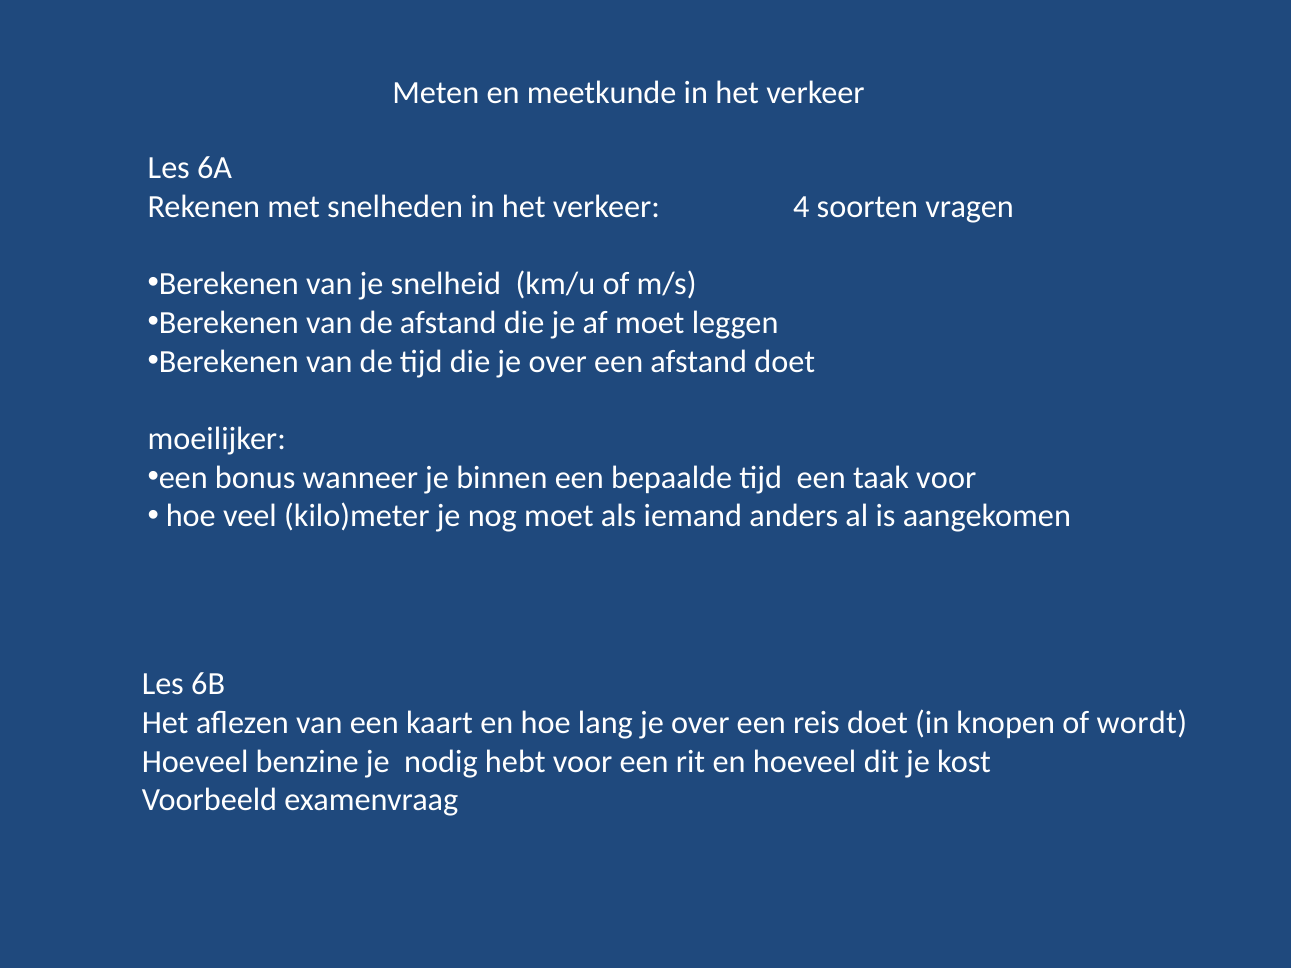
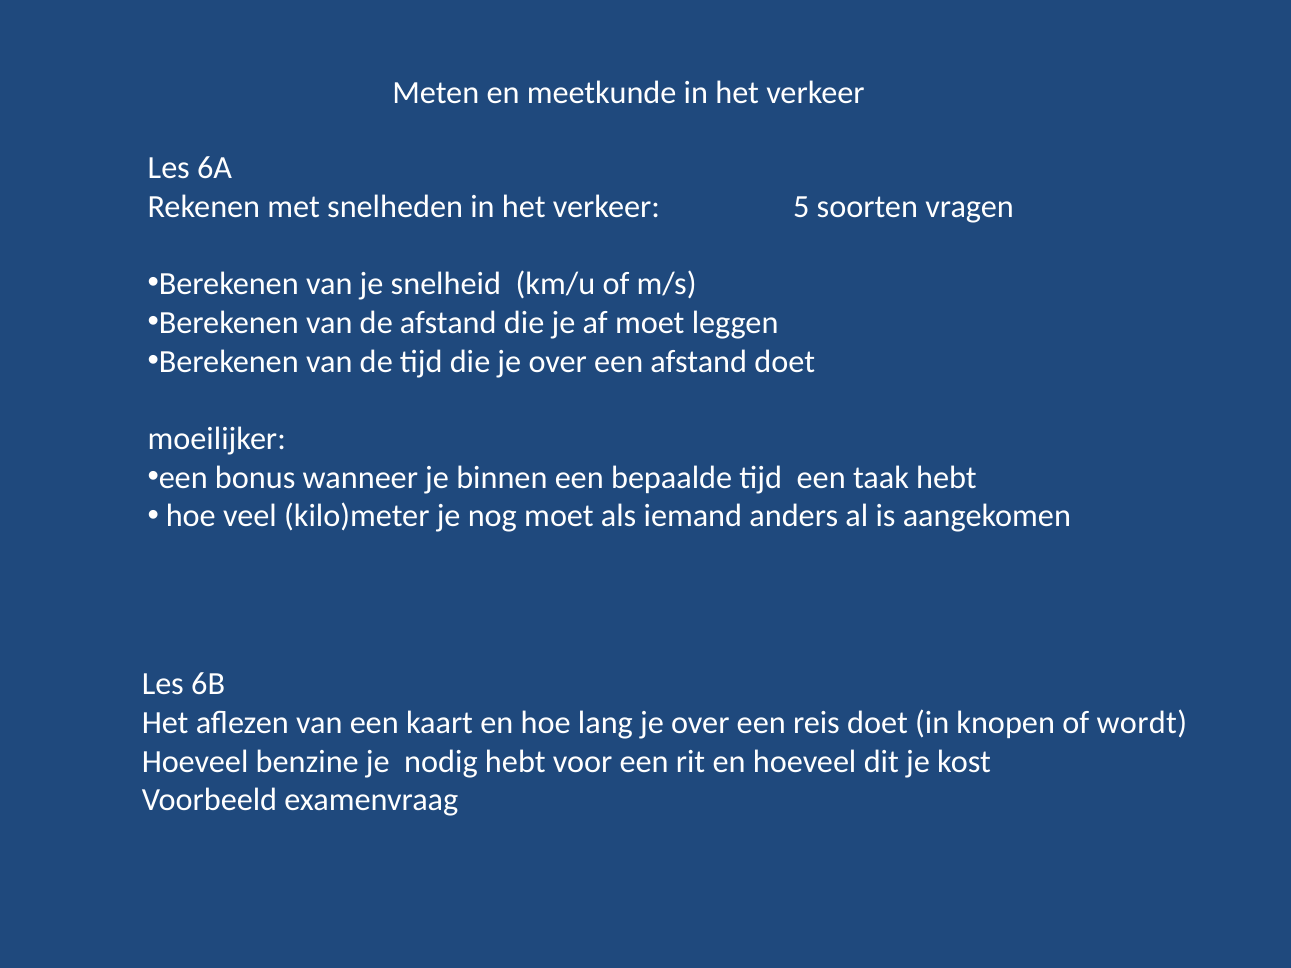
4: 4 -> 5 (801, 207)
taak voor: voor -> hebt (946, 478)
